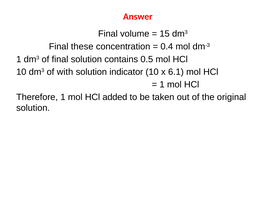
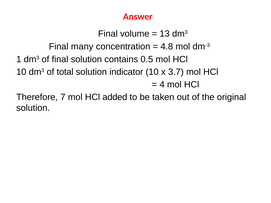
15: 15 -> 13 (165, 34)
these: these -> many (82, 47)
0.4: 0.4 -> 4.8 (167, 47)
with: with -> total (65, 72)
6.1: 6.1 -> 3.7 (176, 72)
1: 1 -> 4 (162, 85)
Therefore 1: 1 -> 7 (63, 97)
